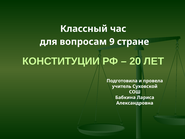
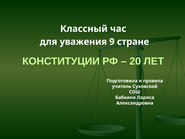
вопросам: вопросам -> уважения (83, 42)
